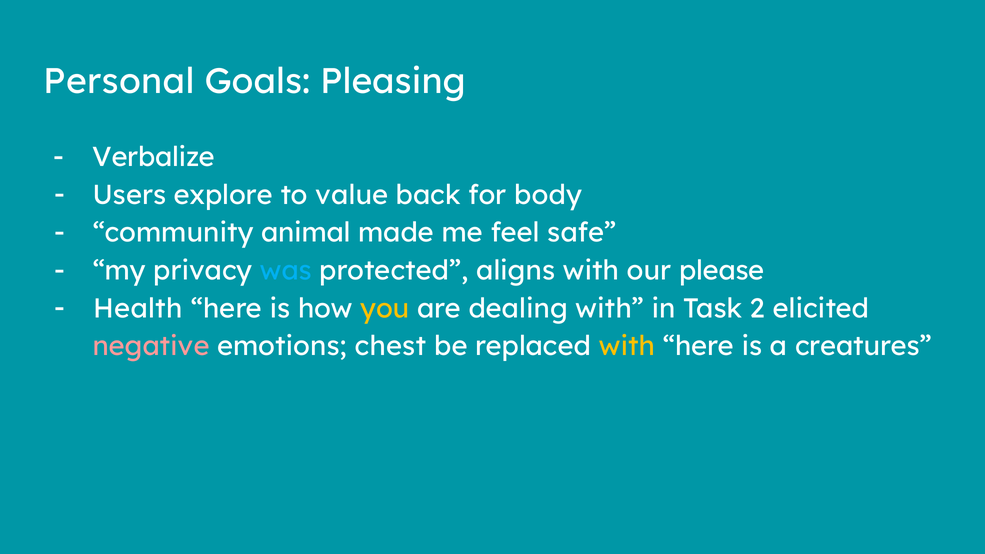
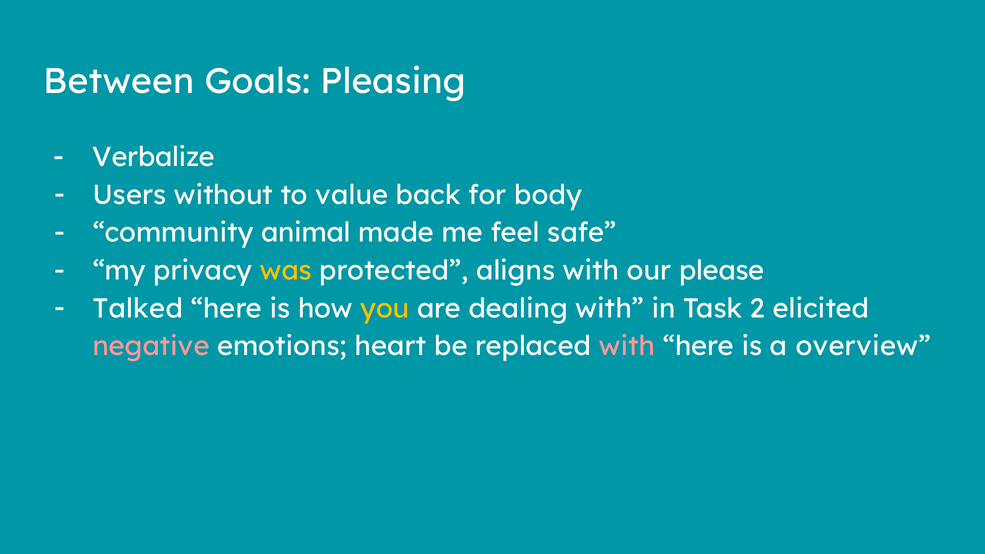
Personal: Personal -> Between (119, 82)
explore: explore -> without (223, 195)
was colour: light blue -> yellow (286, 271)
Health: Health -> Talked (138, 309)
chest: chest -> heart (391, 346)
with colour: yellow -> pink (627, 346)
creatures: creatures -> overview (863, 346)
